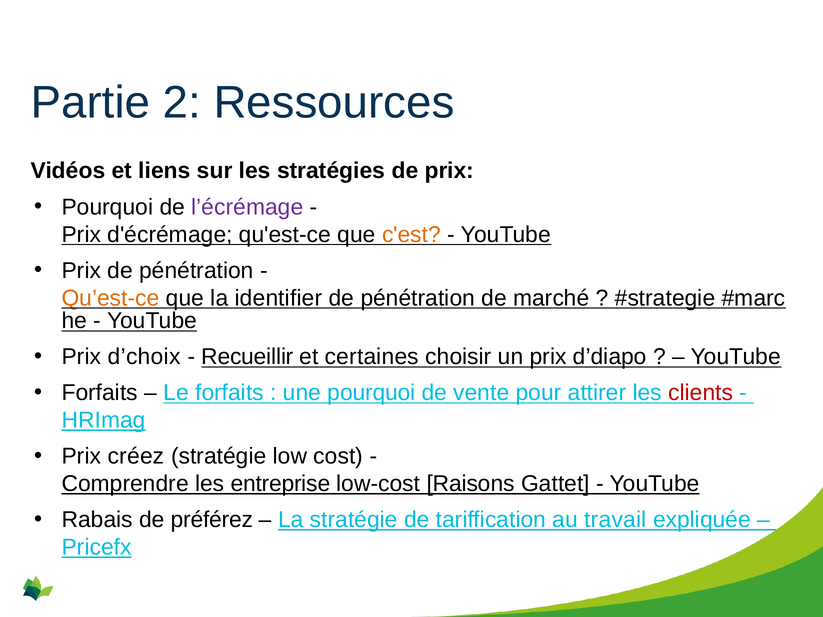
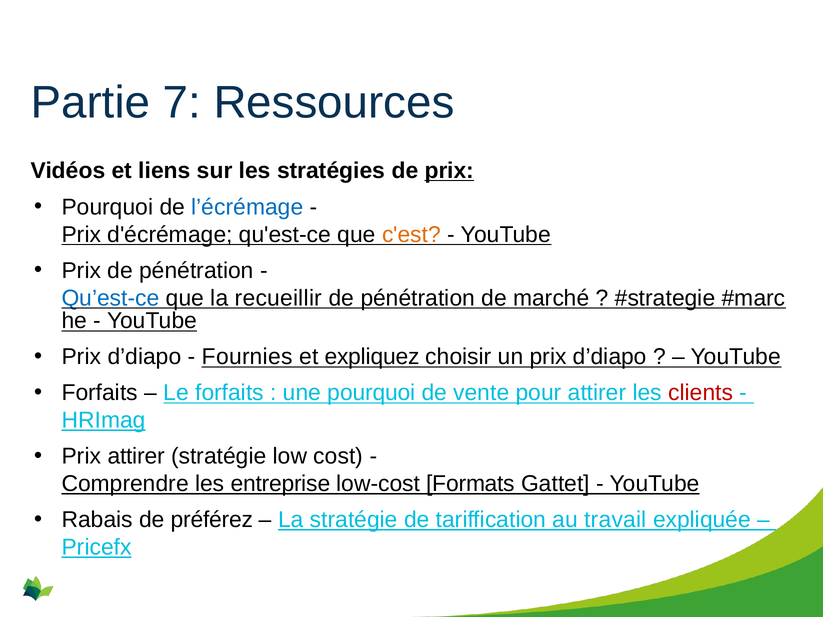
2: 2 -> 7 (182, 102)
prix underline: none -> present (449, 171)
l’écrémage colour: purple -> blue (247, 207)
Qu’est-ce colour: orange -> blue (111, 298)
identifier: identifier -> recueillir (278, 298)
d’choix: d’choix -> d’diapo (144, 357)
Recueillir: Recueillir -> Fournies (247, 357)
certaines: certaines -> expliquez (372, 357)
Prix créez: créez -> attirer (136, 457)
Raisons: Raisons -> Formats (471, 484)
